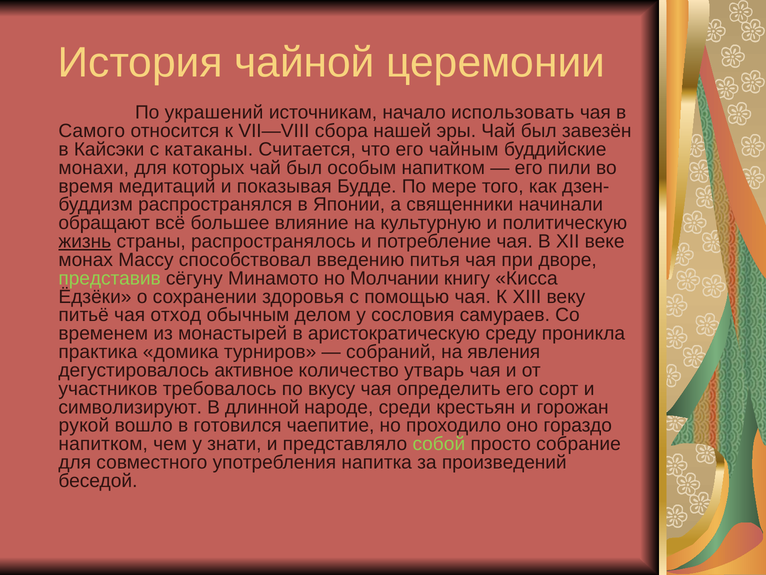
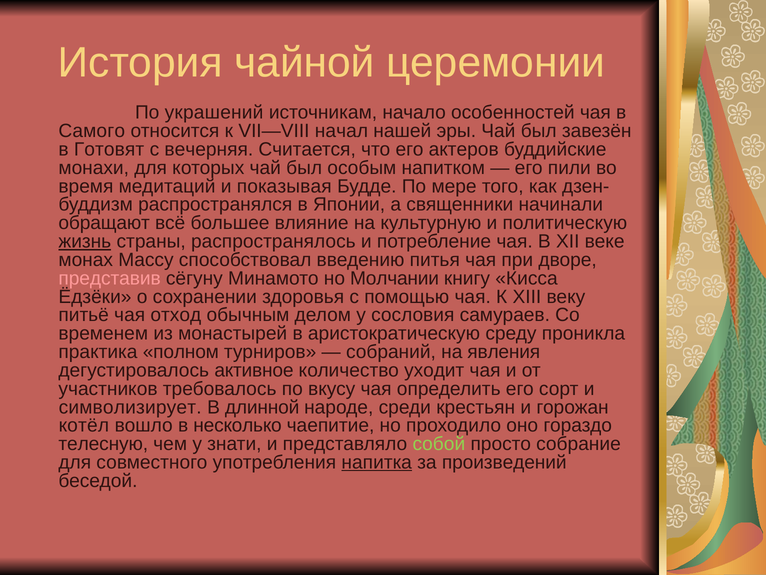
использовать: использовать -> особенностей (513, 113)
сбора: сбора -> начал (341, 131)
Кайсэки: Кайсэки -> Готовят (109, 149)
катаканы: катаканы -> вечерняя (209, 149)
чайным: чайным -> актеров (464, 149)
представив colour: light green -> pink (110, 278)
домика: домика -> полном (181, 352)
утварь: утварь -> уходит (434, 370)
символизируют: символизируют -> символизирует (130, 407)
рукой: рукой -> котёл (84, 425)
готовился: готовился -> несколько (237, 425)
напитком: напитком -> телесную (103, 444)
напитка underline: none -> present (377, 462)
